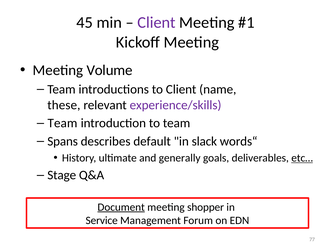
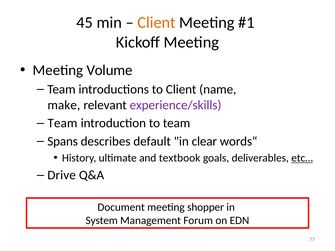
Client colour: purple -> orange (156, 23)
these: these -> make (64, 105)
slack: slack -> clear (204, 142)
generally: generally -> textbook (180, 158)
Stage: Stage -> Drive (62, 175)
Document underline: present -> none (121, 207)
Service: Service -> System (102, 221)
